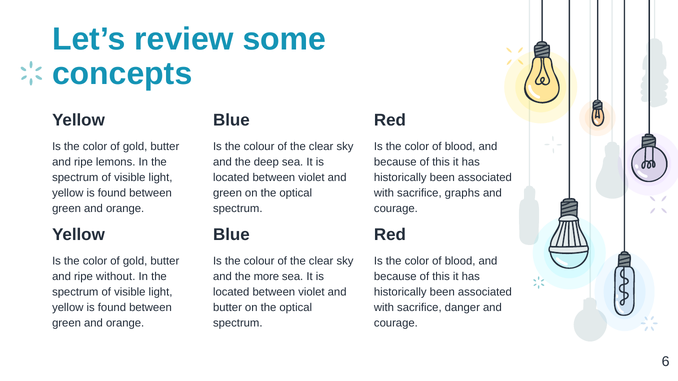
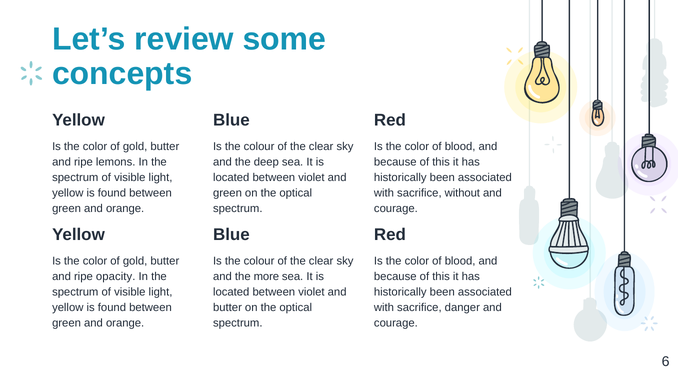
graphs: graphs -> without (462, 193)
without: without -> opacity (116, 277)
